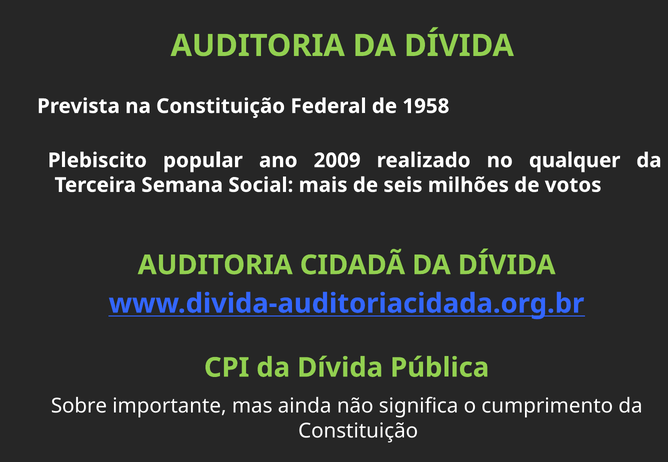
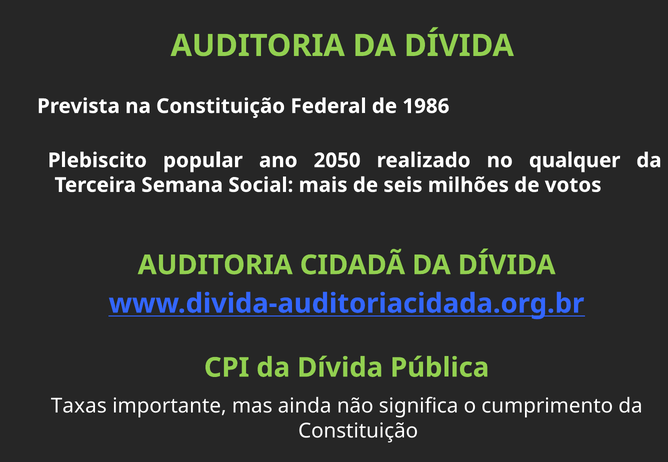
1958: 1958 -> 1986 (426, 106)
2009: 2009 -> 2050 (337, 161)
Sobre: Sobre -> Taxas (79, 407)
